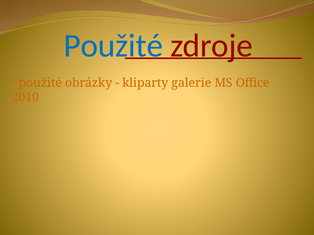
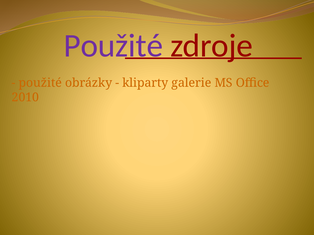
Použité colour: blue -> purple (113, 46)
